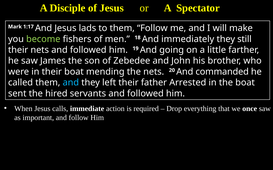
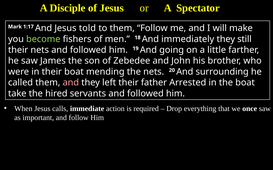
lads: lads -> told (87, 28)
commanded: commanded -> surrounding (222, 72)
and colour: light blue -> pink (71, 83)
sent: sent -> take (17, 94)
